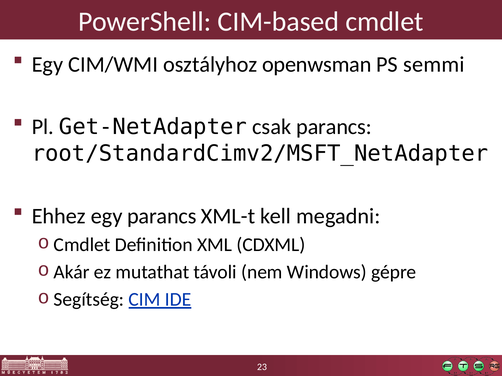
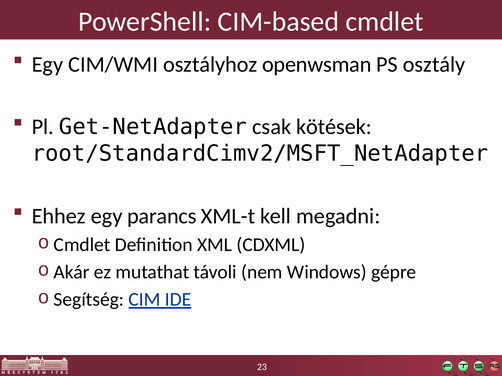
semmi: semmi -> osztály (434, 65)
csak parancs: parancs -> kötések (334, 127)
